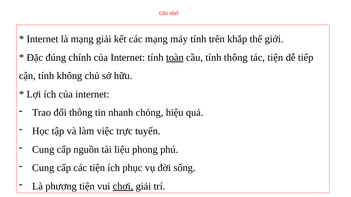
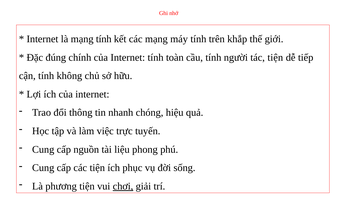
mạng giải: giải -> tính (104, 39)
toàn underline: present -> none (175, 58)
tính thông: thông -> người (236, 58)
